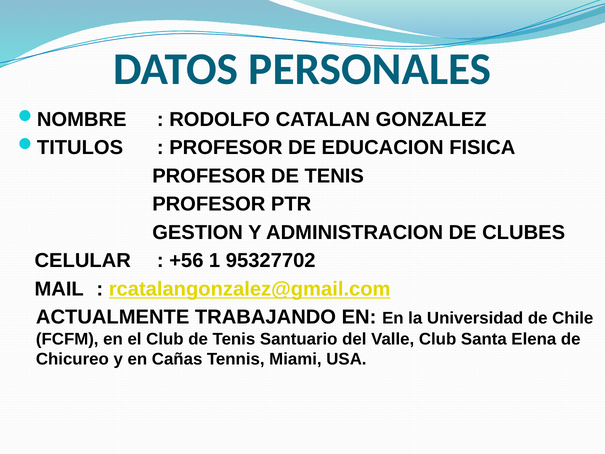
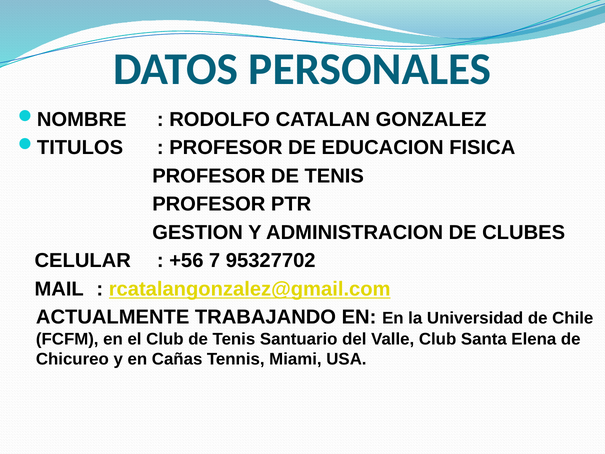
1: 1 -> 7 (215, 261)
